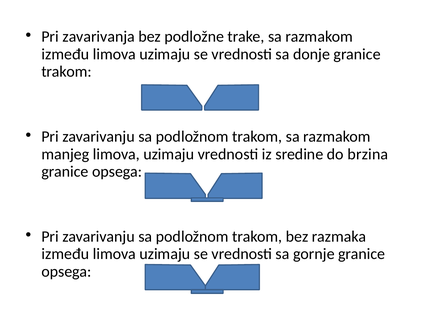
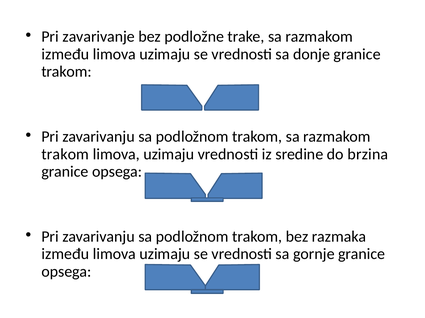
zavarivanja: zavarivanja -> zavarivanje (99, 37)
manjeg: manjeg -> trakom (65, 154)
